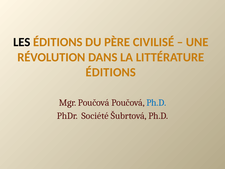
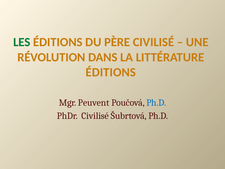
LES colour: black -> green (22, 42)
Mgr Poučová: Poučová -> Peuvent (94, 103)
PhDr Société: Société -> Civilisé (95, 116)
